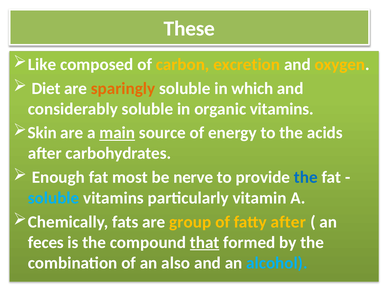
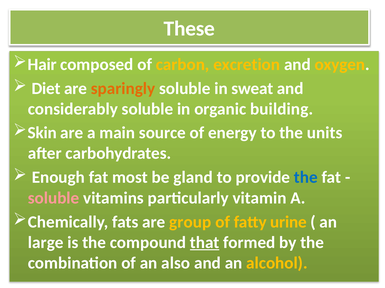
Like: Like -> Hair (42, 65)
which: which -> sweat (252, 89)
organic vitamins: vitamins -> building (282, 109)
main underline: present -> none (117, 133)
acids: acids -> units (325, 133)
nerve: nerve -> gland (193, 178)
soluble colour: light blue -> pink (54, 199)
fatty after: after -> urine (288, 223)
feces: feces -> large (46, 243)
alcohol colour: light blue -> yellow (277, 264)
